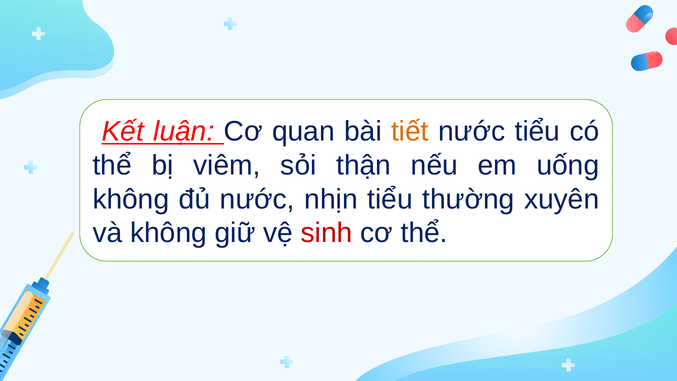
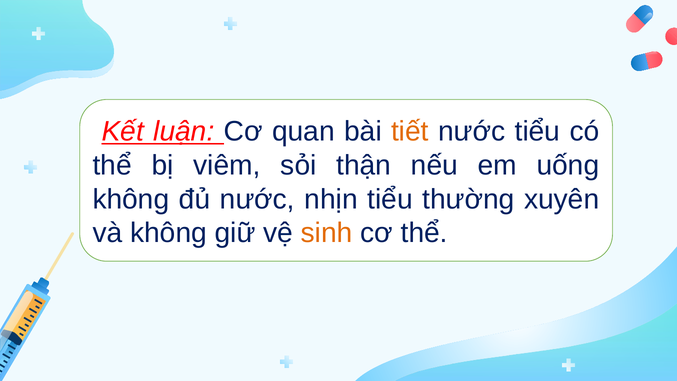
sinh colour: red -> orange (327, 233)
